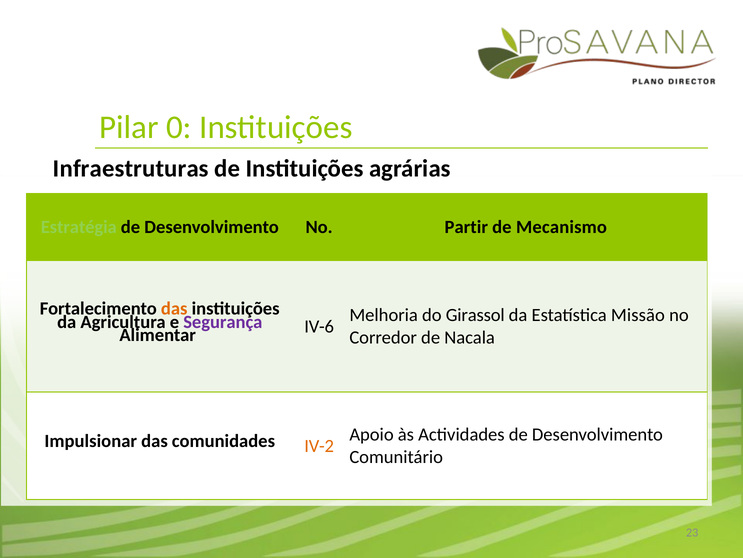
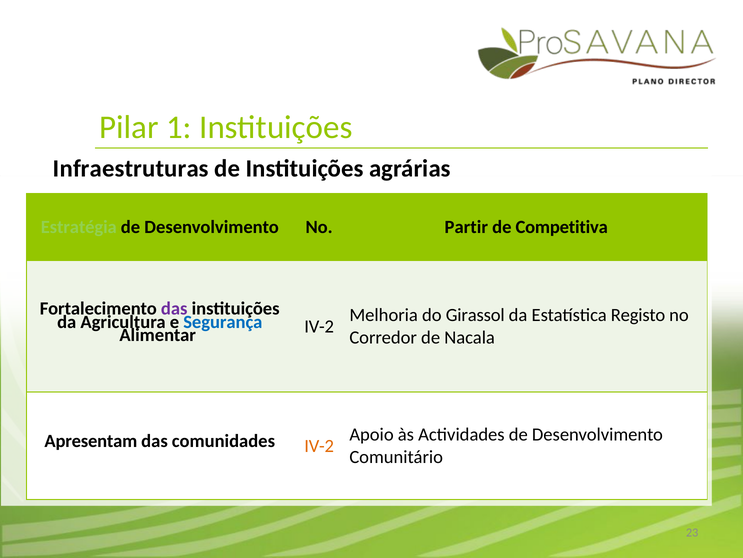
0: 0 -> 1 (179, 127)
Mecanismo: Mecanismo -> Competitiva (562, 227)
das colour: orange -> purple (174, 308)
Missão: Missão -> Registo (638, 315)
Segurança colour: purple -> blue (223, 321)
Alimentar IV-6: IV-6 -> IV-2 (319, 326)
Impulsionar: Impulsionar -> Apresentam (91, 441)
